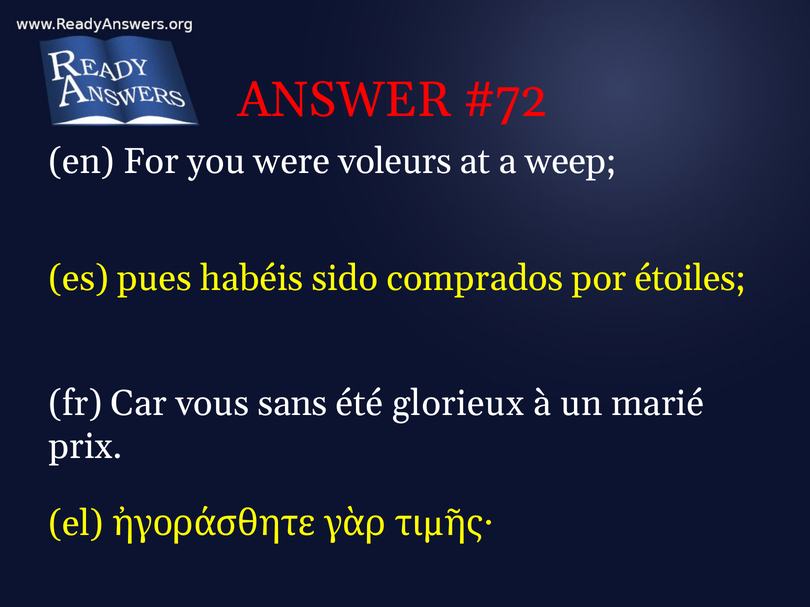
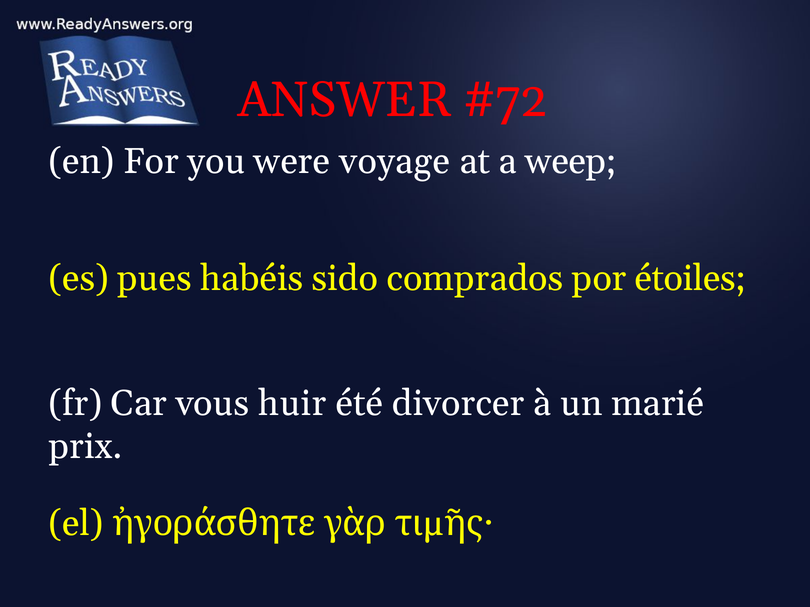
voleurs: voleurs -> voyage (395, 161)
sans: sans -> huir (292, 404)
glorieux: glorieux -> divorcer (458, 404)
